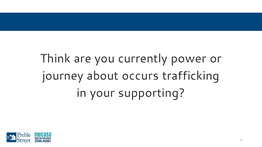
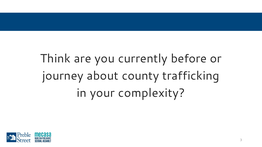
power: power -> before (189, 59)
occurs: occurs -> county (140, 76)
supporting: supporting -> complexity (152, 93)
